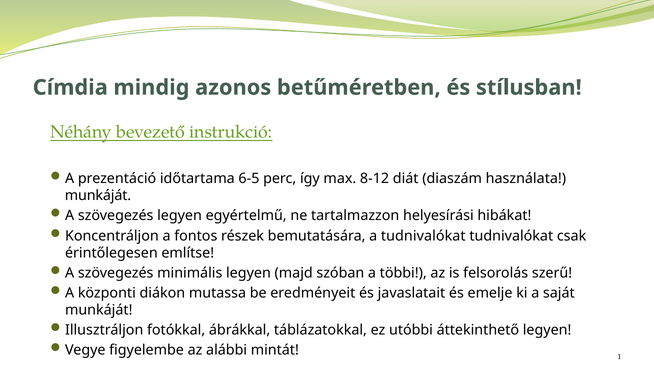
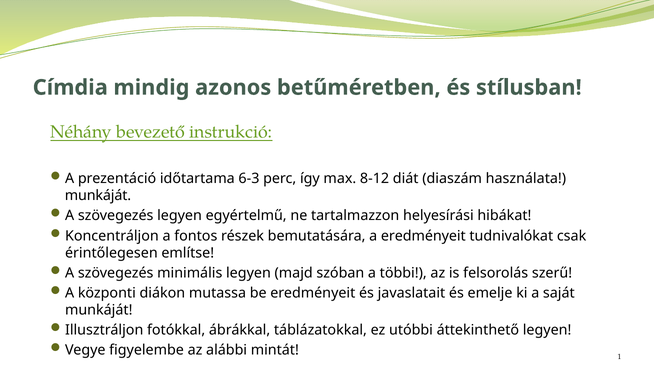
6-5: 6-5 -> 6-3 (249, 178)
a tudnivalókat: tudnivalókat -> eredményeit (423, 236)
